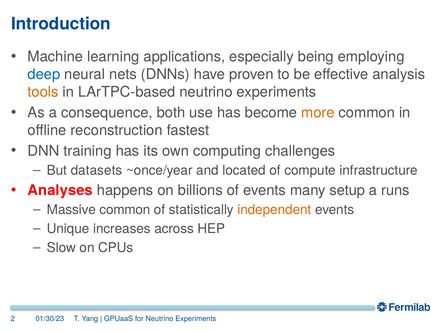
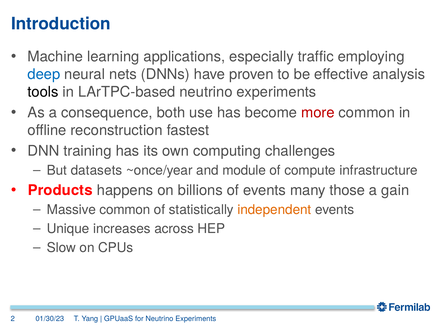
being: being -> traffic (316, 57)
tools colour: orange -> black (43, 92)
more colour: orange -> red (318, 113)
located: located -> module (244, 170)
Analyses: Analyses -> Products (60, 190)
setup: setup -> those (347, 190)
runs: runs -> gain (395, 190)
